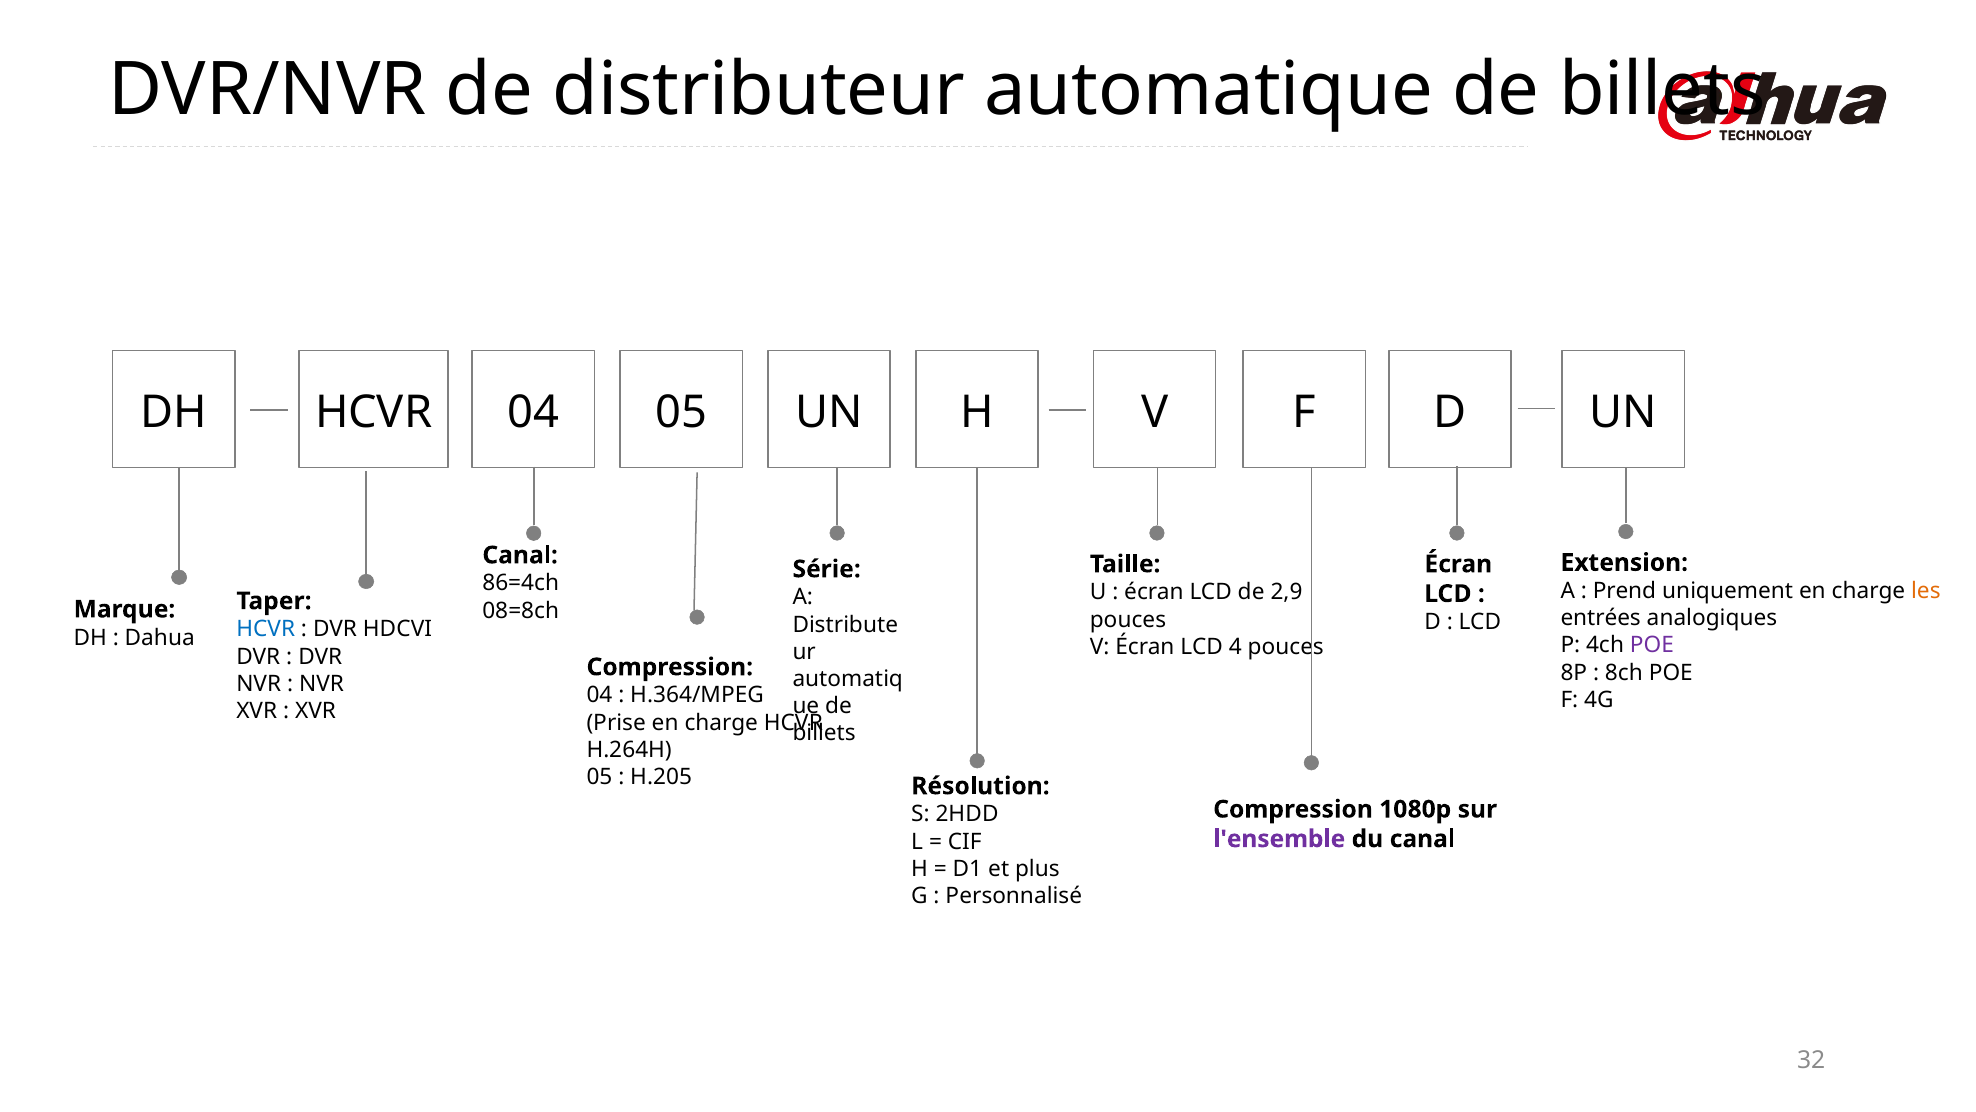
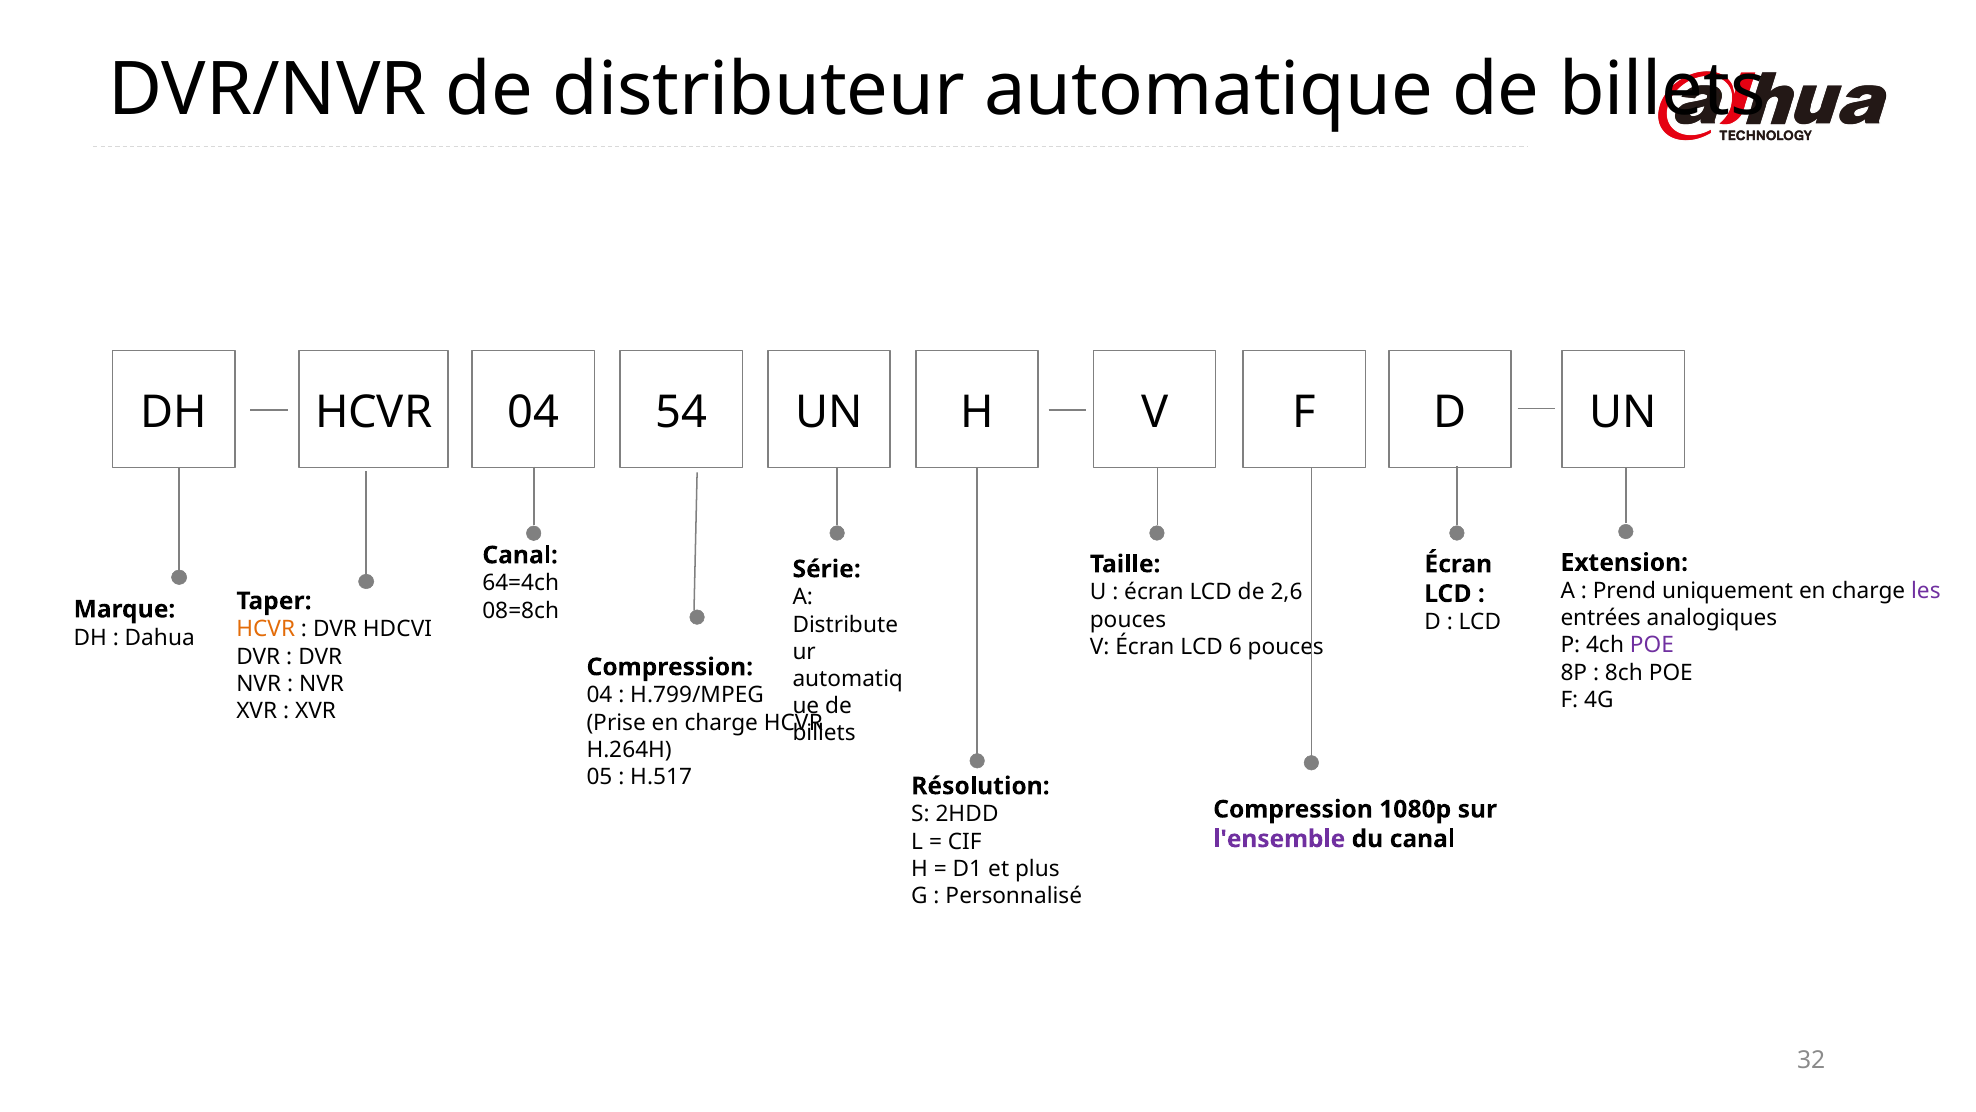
DH 05: 05 -> 54 (681, 412)
86=4ch: 86=4ch -> 64=4ch (521, 583)
les colour: orange -> purple (1926, 591)
2,9: 2,9 -> 2,6 (1286, 592)
HCVR colour: blue -> orange (266, 629)
4: 4 -> 6 (1235, 647)
H.364/MPEG: H.364/MPEG -> H.799/MPEG (697, 695)
H.205: H.205 -> H.517 (661, 777)
